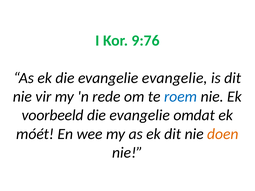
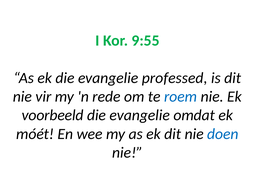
9:76: 9:76 -> 9:55 (146, 41)
evangelie evangelie: evangelie -> professed (175, 78)
doen colour: orange -> blue (223, 134)
